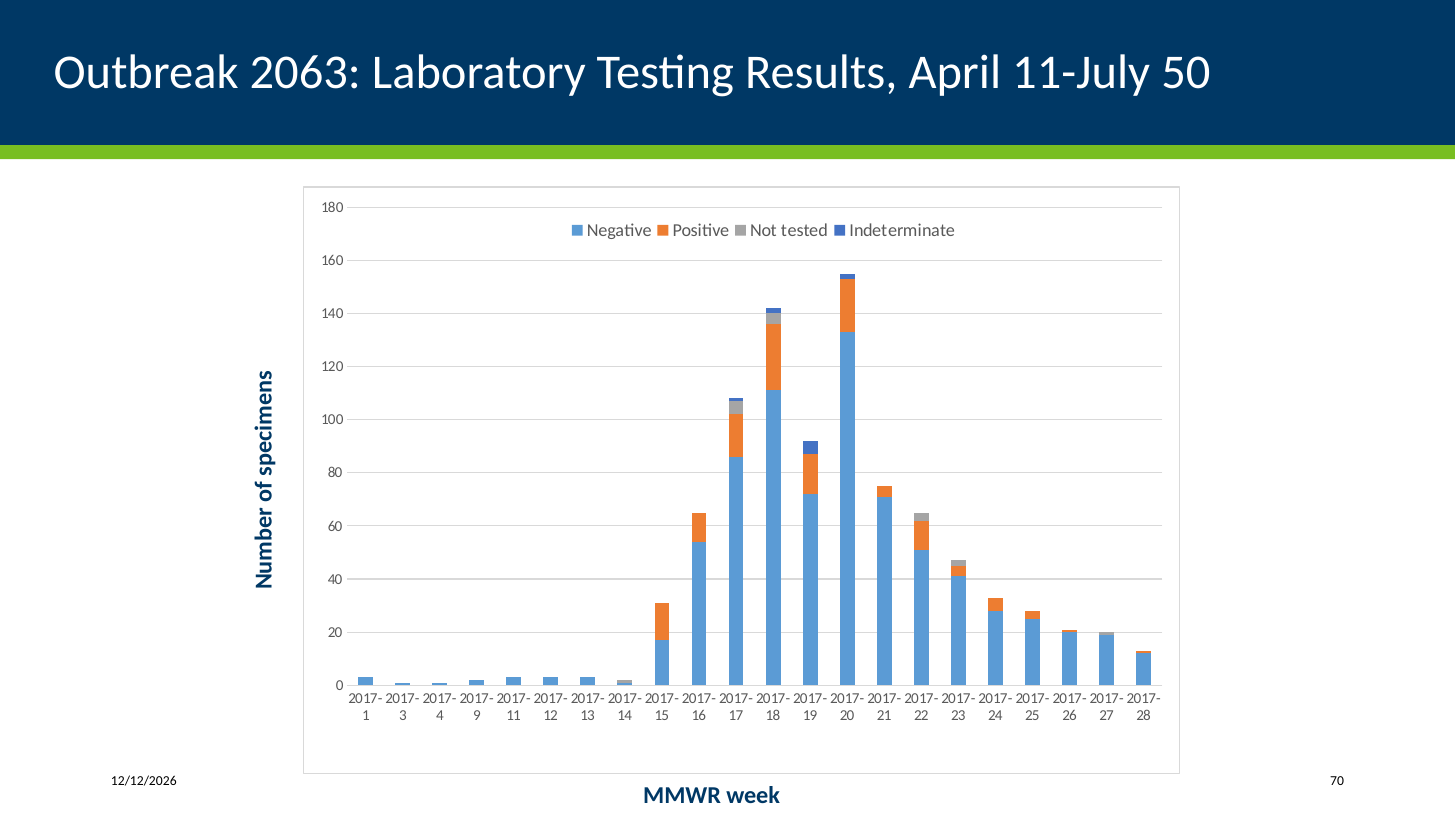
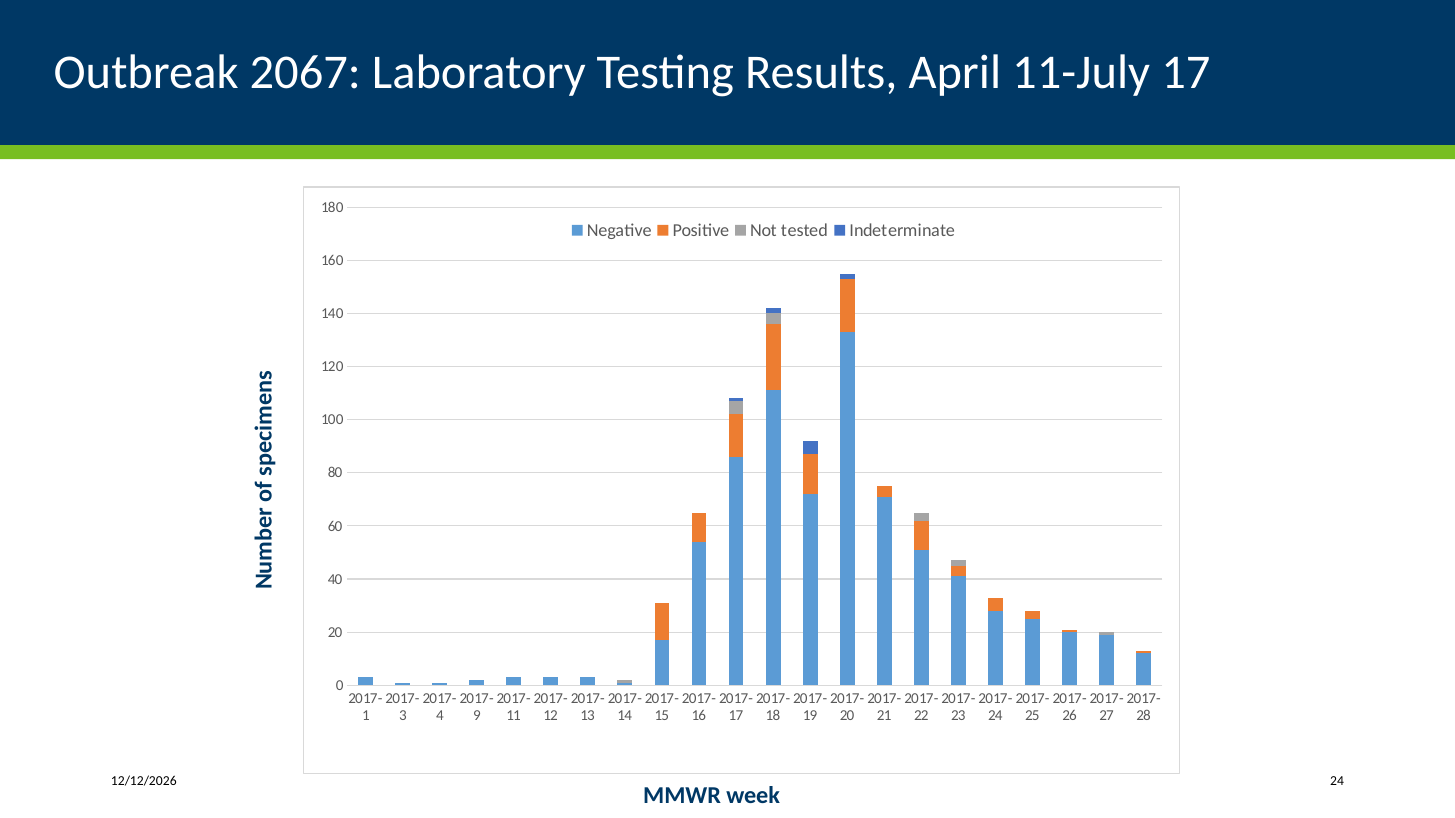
2063: 2063 -> 2067 (305, 72)
11-July 50: 50 -> 17 (1186, 72)
70: 70 -> 24 (1337, 781)
